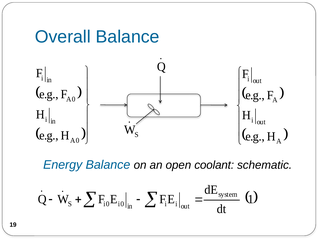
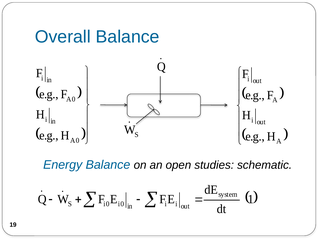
coolant: coolant -> studies (214, 165)
